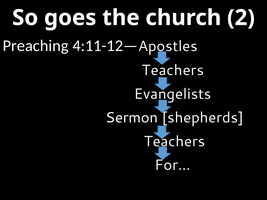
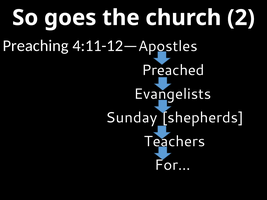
Teachers: Teachers -> Preached (173, 70)
Sermon: Sermon -> Sunday (132, 118)
